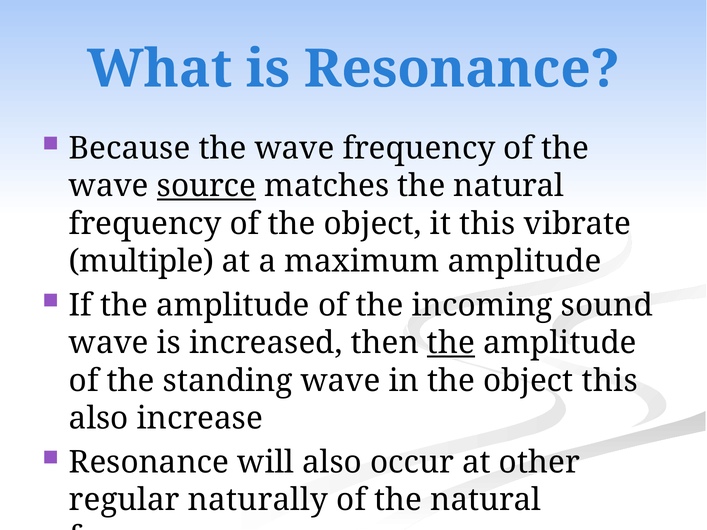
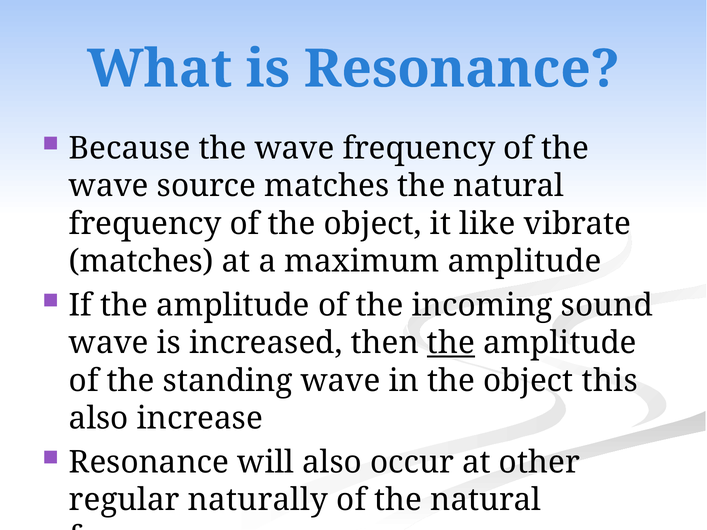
source underline: present -> none (207, 186)
it this: this -> like (487, 224)
multiple: multiple -> matches (141, 261)
